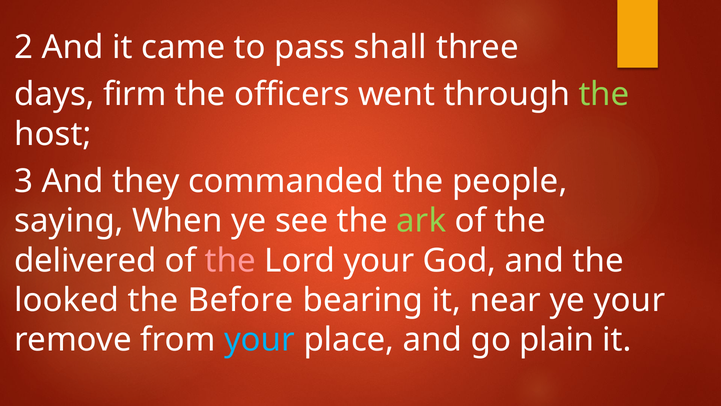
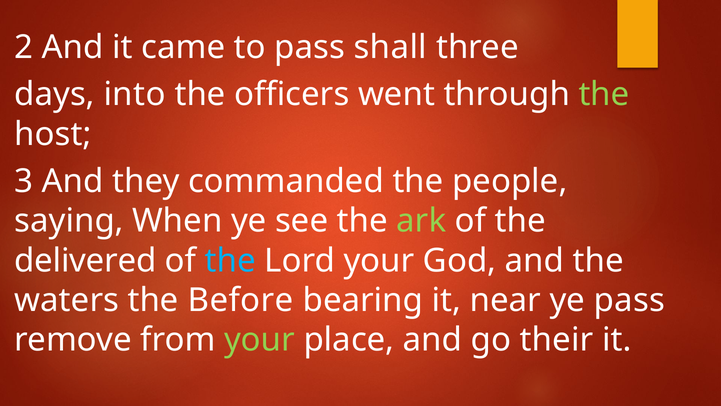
firm: firm -> into (135, 94)
the colour: pink -> light blue (230, 260)
looked: looked -> waters (67, 300)
ye your: your -> pass (629, 300)
your colour: light blue -> light green (260, 340)
plain: plain -> their (557, 340)
